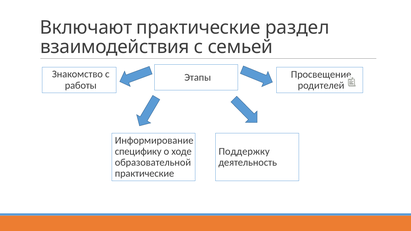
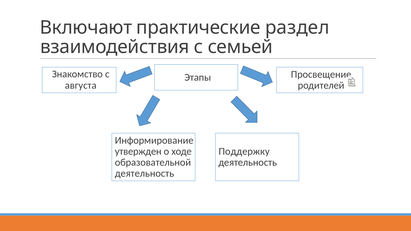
работы: работы -> августа (81, 85)
специфику: специфику -> утвержден (138, 152)
практические: практические -> деятельность (144, 174)
